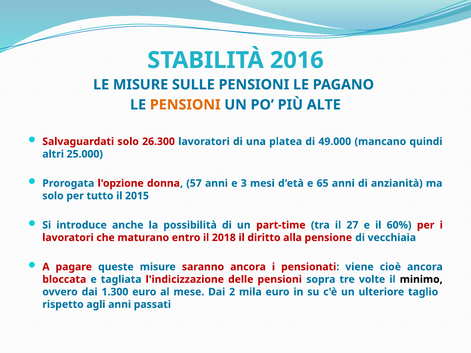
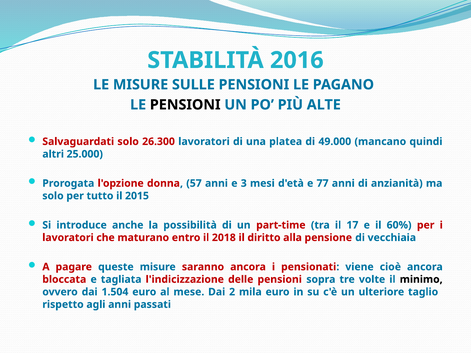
PENSIONI colour: orange -> black (185, 105)
65: 65 -> 77 (323, 183)
27: 27 -> 17 (352, 225)
1.300: 1.300 -> 1.504 (115, 292)
